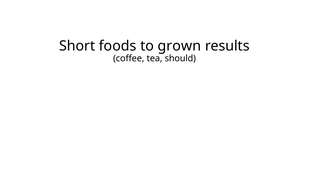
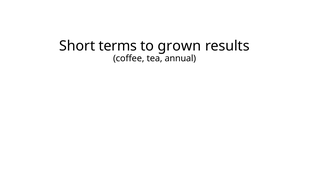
foods: foods -> terms (118, 46)
should: should -> annual (180, 58)
